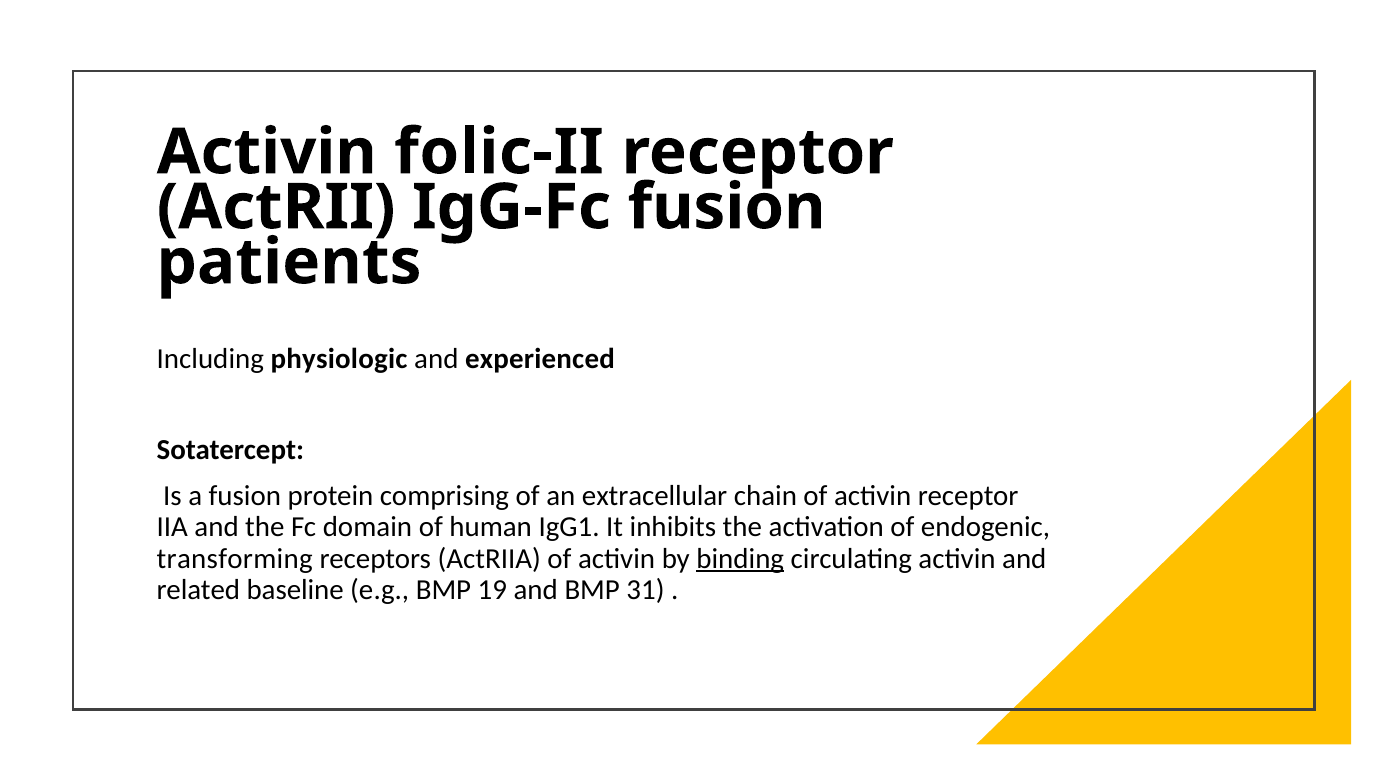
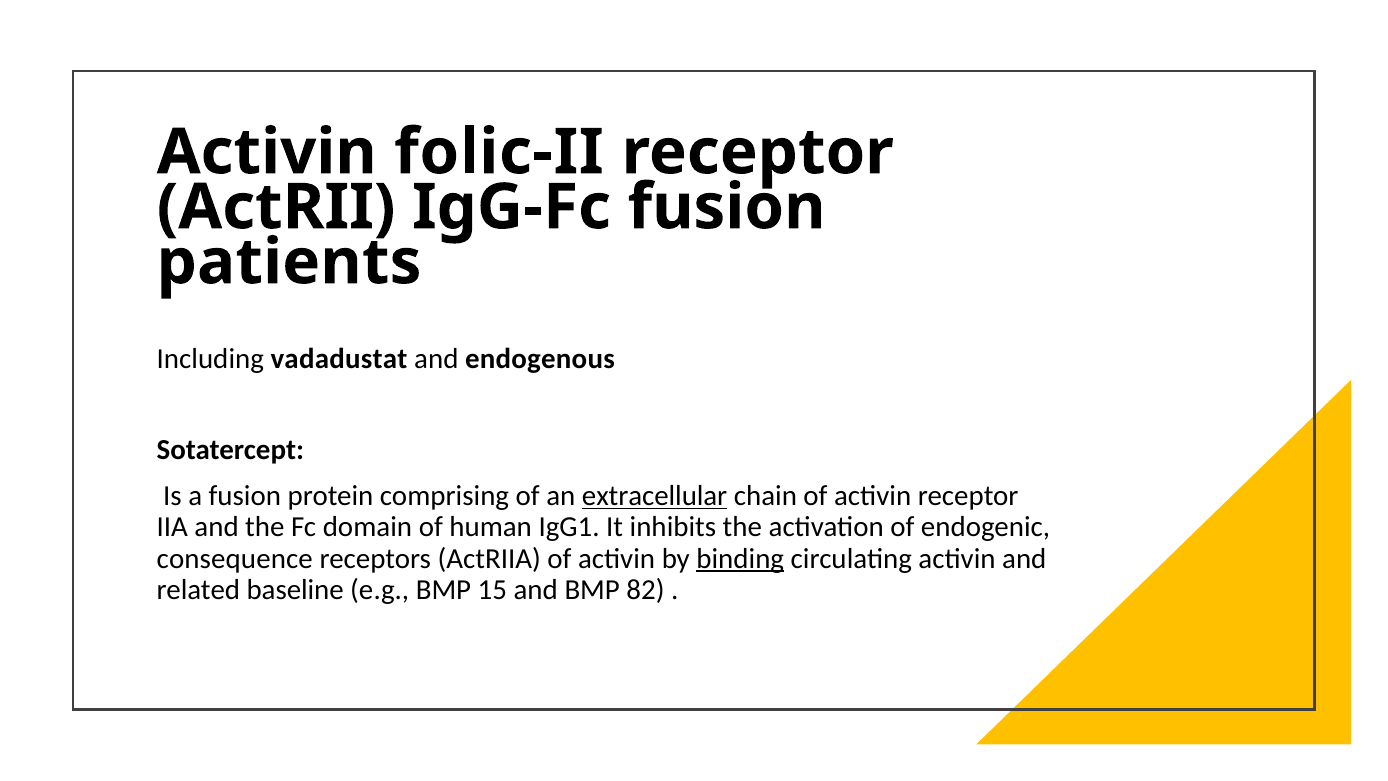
physiologic: physiologic -> vadadustat (339, 359)
experienced: experienced -> endogenous (540, 359)
extracellular underline: none -> present (655, 496)
transforming: transforming -> consequence (235, 559)
19: 19 -> 15 (492, 590)
31: 31 -> 82 (646, 590)
